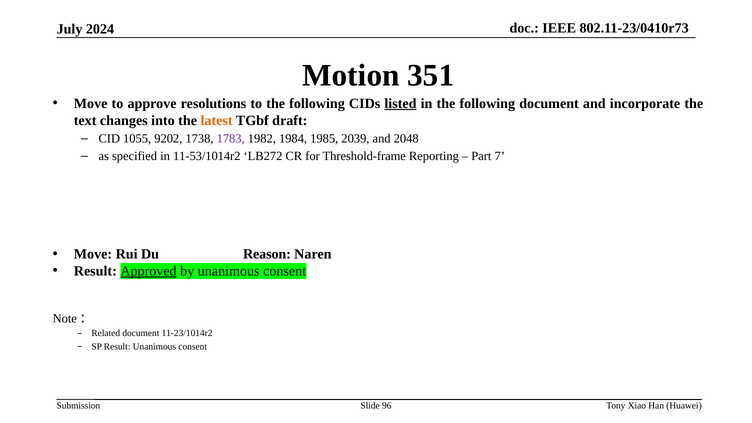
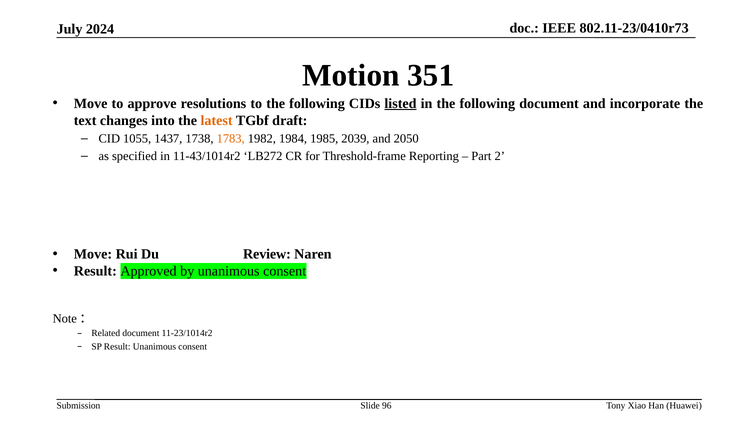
9202: 9202 -> 1437 (168, 139)
1783 colour: purple -> orange (231, 139)
2048: 2048 -> 2050 (406, 139)
11-53/1014r2: 11-53/1014r2 -> 11-43/1014r2 (207, 156)
7: 7 -> 2 (500, 156)
Reason: Reason -> Review (267, 254)
Approved underline: present -> none (149, 271)
